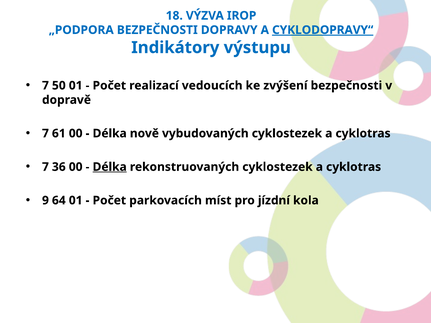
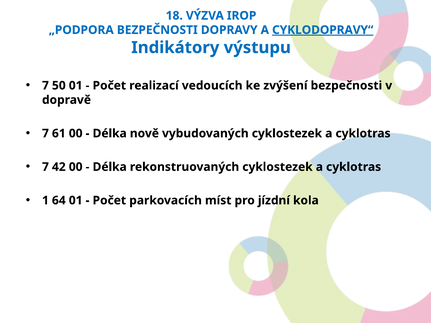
36: 36 -> 42 (59, 167)
Délka underline: present -> none (110, 167)
9: 9 -> 1 (45, 201)
